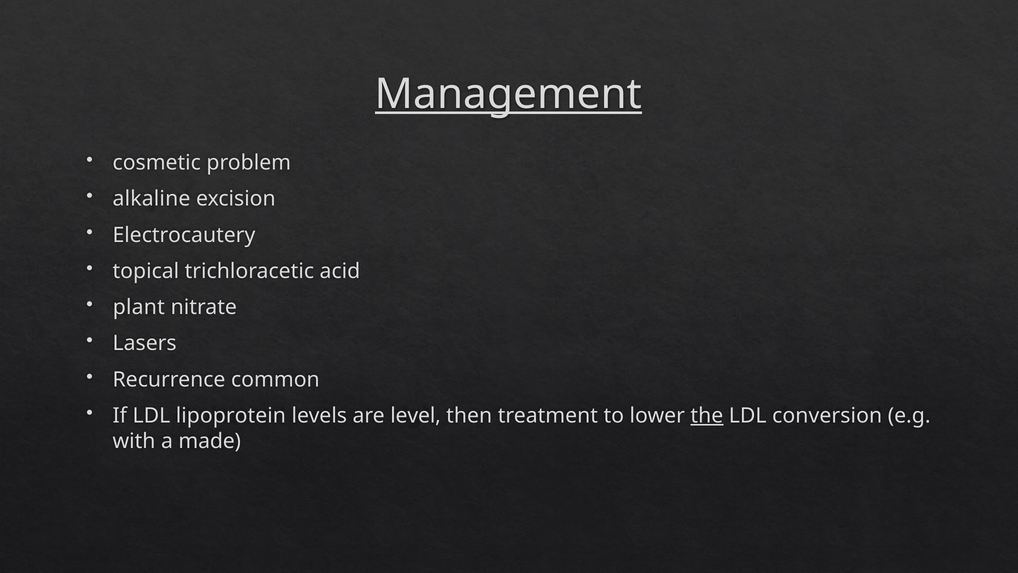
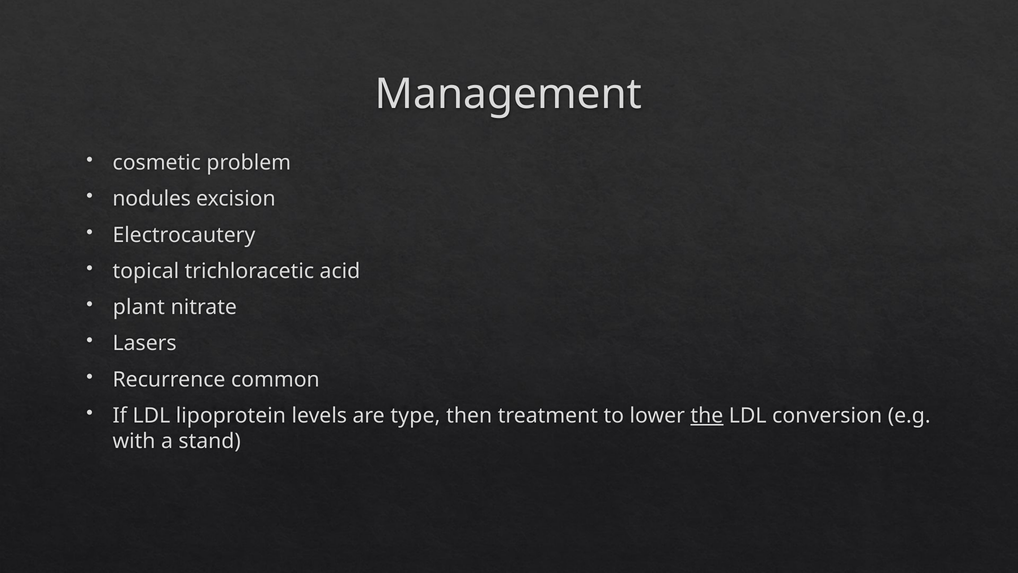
Management underline: present -> none (509, 94)
alkaline: alkaline -> nodules (152, 199)
level: level -> type (415, 415)
made: made -> stand (210, 441)
